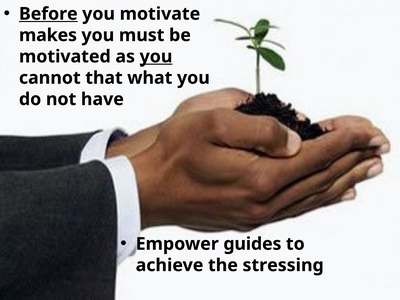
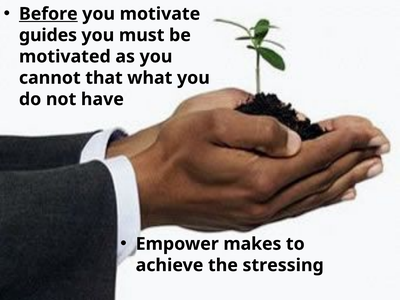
makes: makes -> guides (48, 35)
you underline: present -> none (156, 57)
guides: guides -> makes (252, 244)
